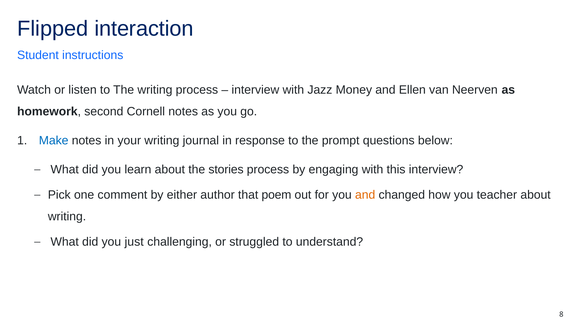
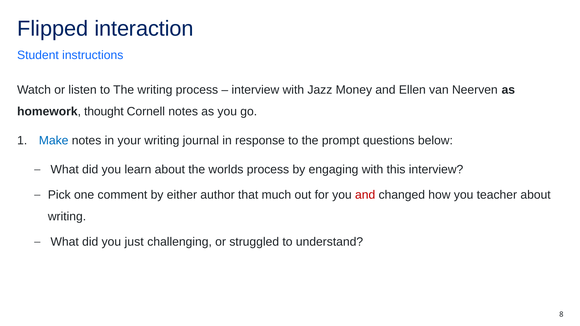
second: second -> thought (104, 112)
stories: stories -> worlds (226, 170)
poem: poem -> much (276, 195)
and colour: orange -> red (365, 195)
